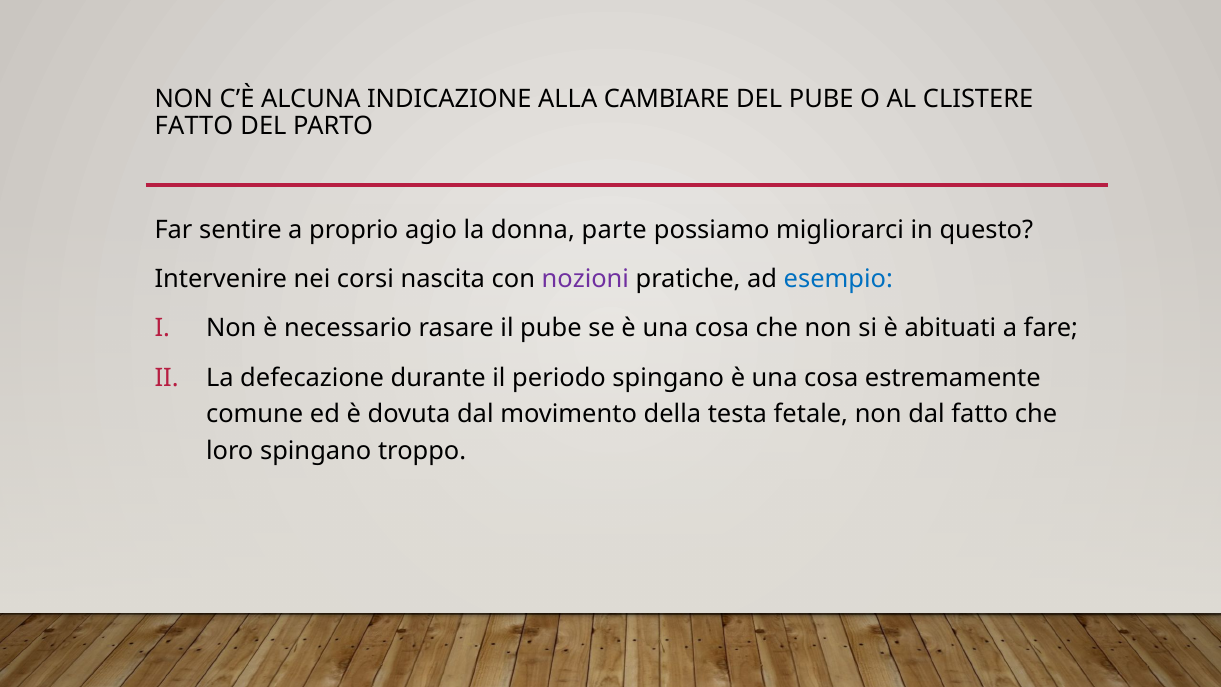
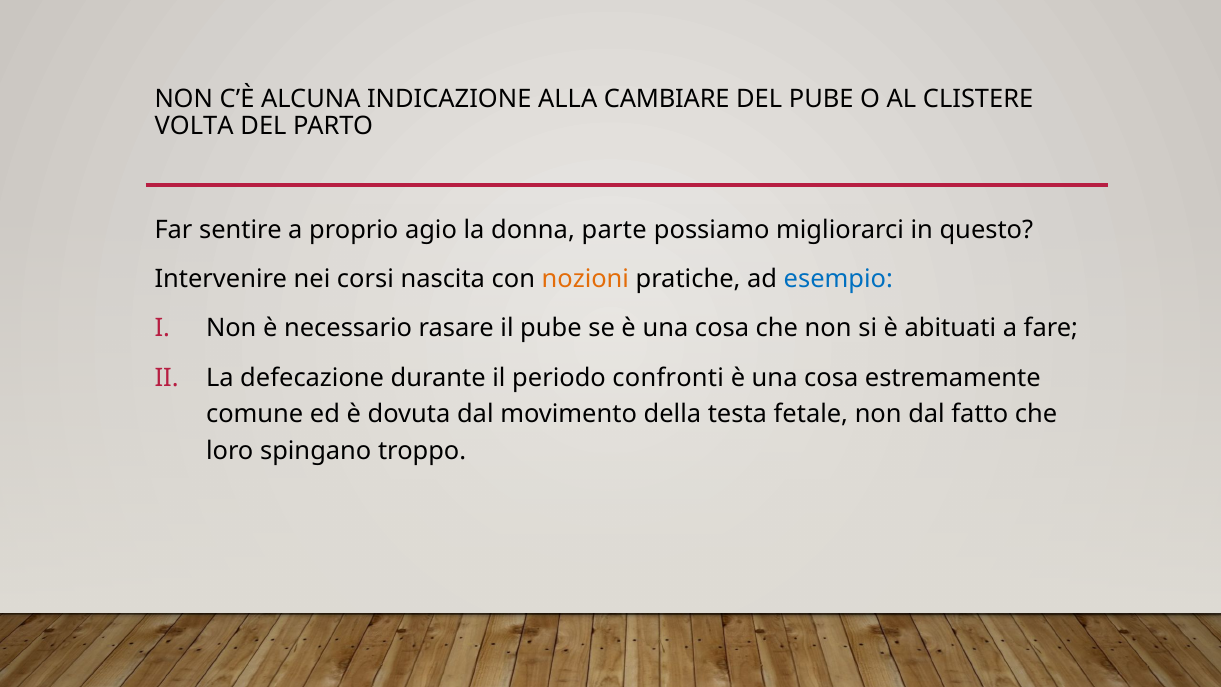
FATTO: FATTO -> VOLTA (194, 126)
nozioni colour: purple -> orange (585, 279)
periodo spingano: spingano -> confronti (668, 378)
